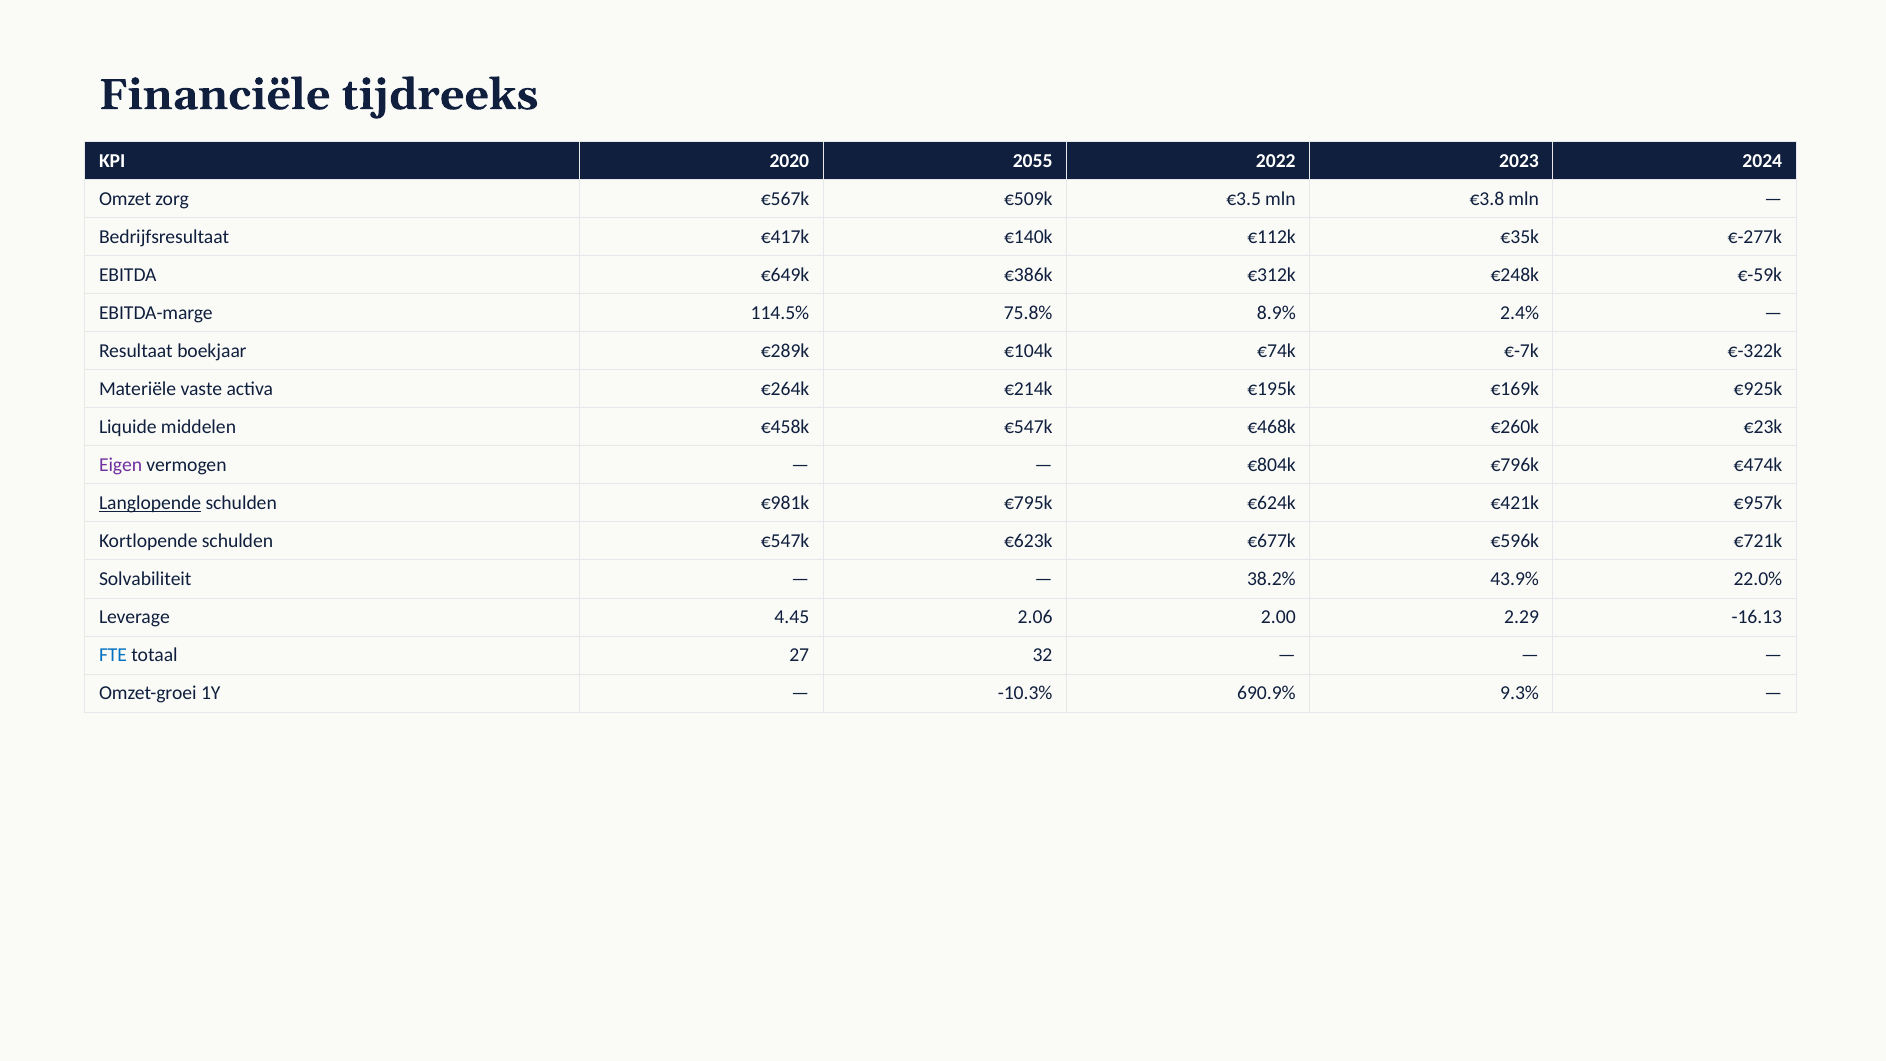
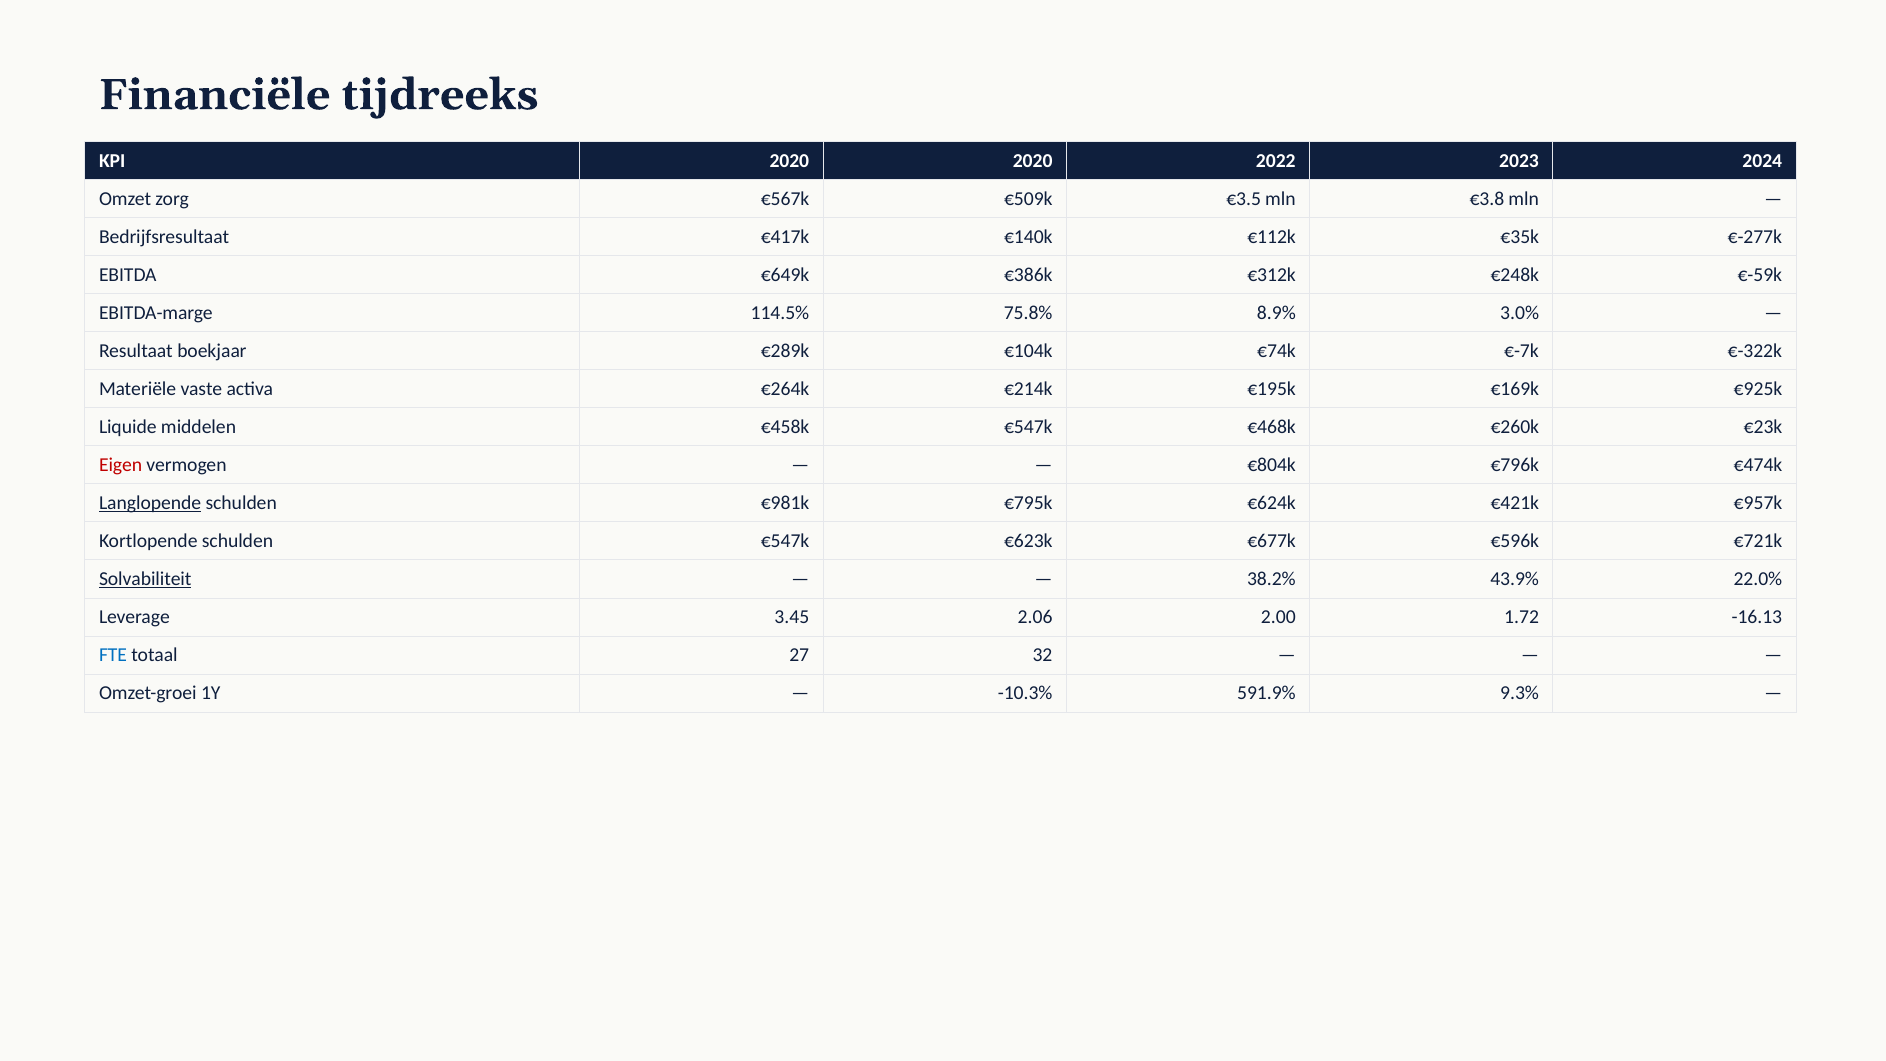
2020 2055: 2055 -> 2020 (1033, 161)
2.4%: 2.4% -> 3.0% (1520, 313)
Eigen colour: purple -> red (121, 465)
Solvabiliteit underline: none -> present (145, 579)
4.45: 4.45 -> 3.45 (792, 617)
2.29: 2.29 -> 1.72 (1522, 617)
690.9%: 690.9% -> 591.9% (1266, 693)
